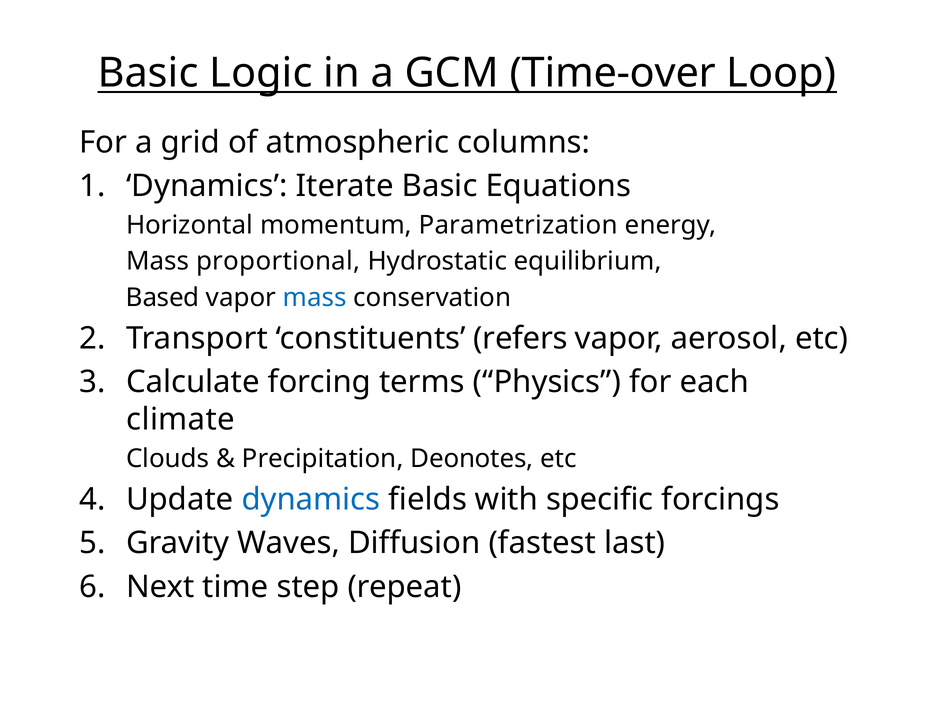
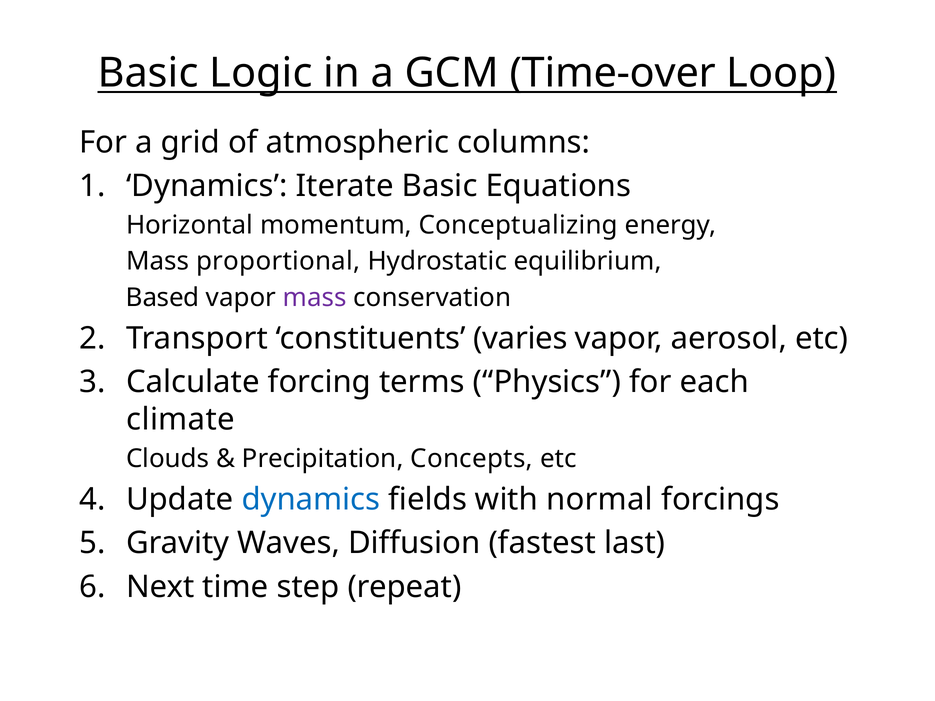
Parametrization: Parametrization -> Conceptualizing (518, 225)
mass colour: blue -> purple (315, 298)
refers: refers -> varies (520, 339)
Deonotes: Deonotes -> Concepts (472, 459)
specific: specific -> normal (600, 500)
